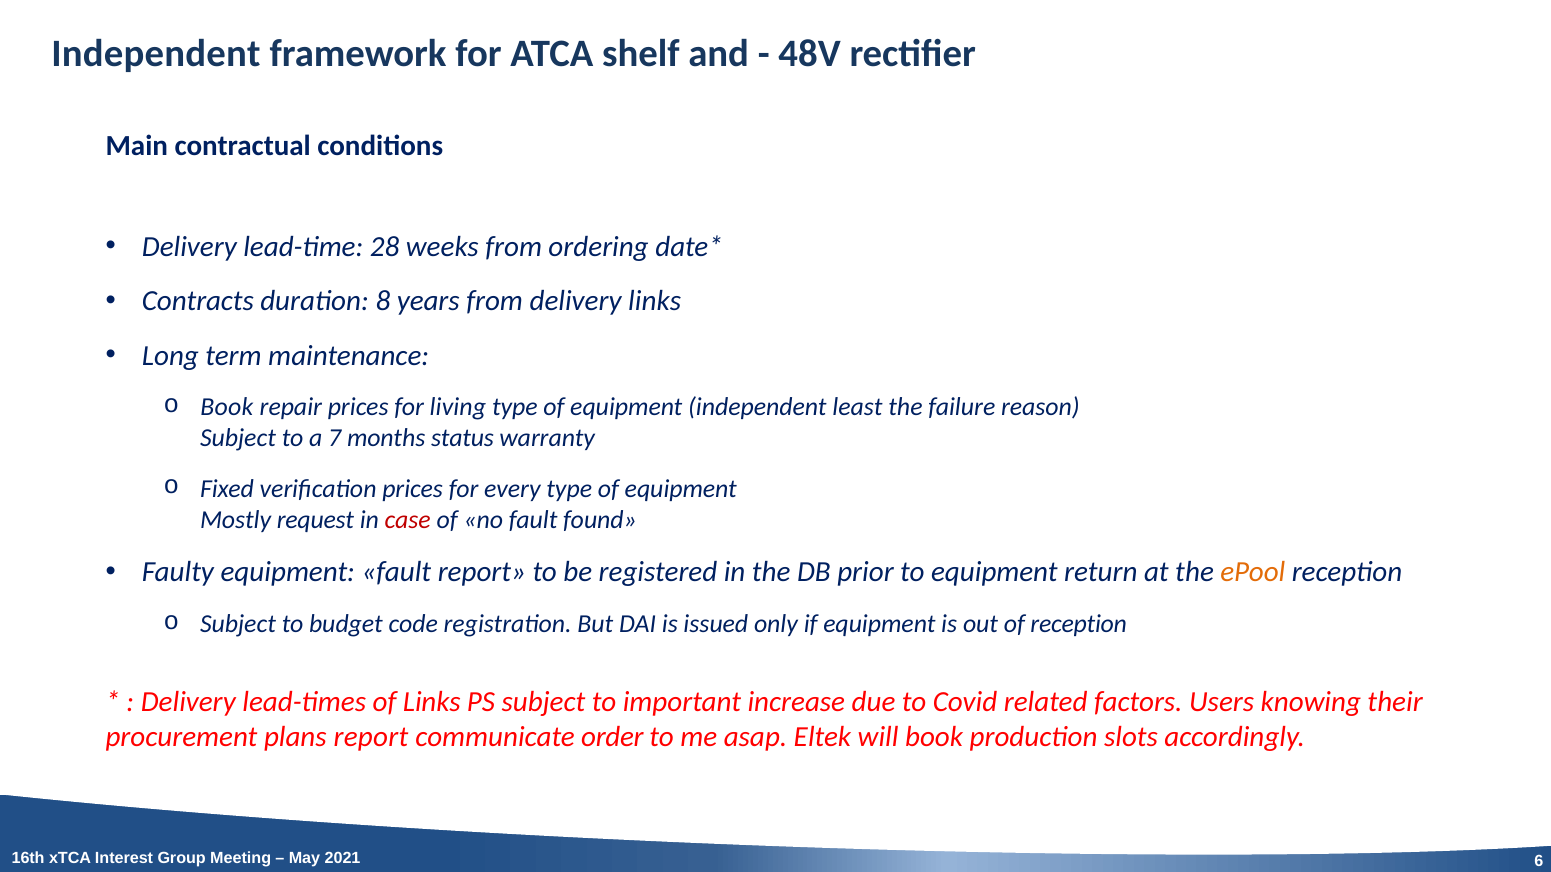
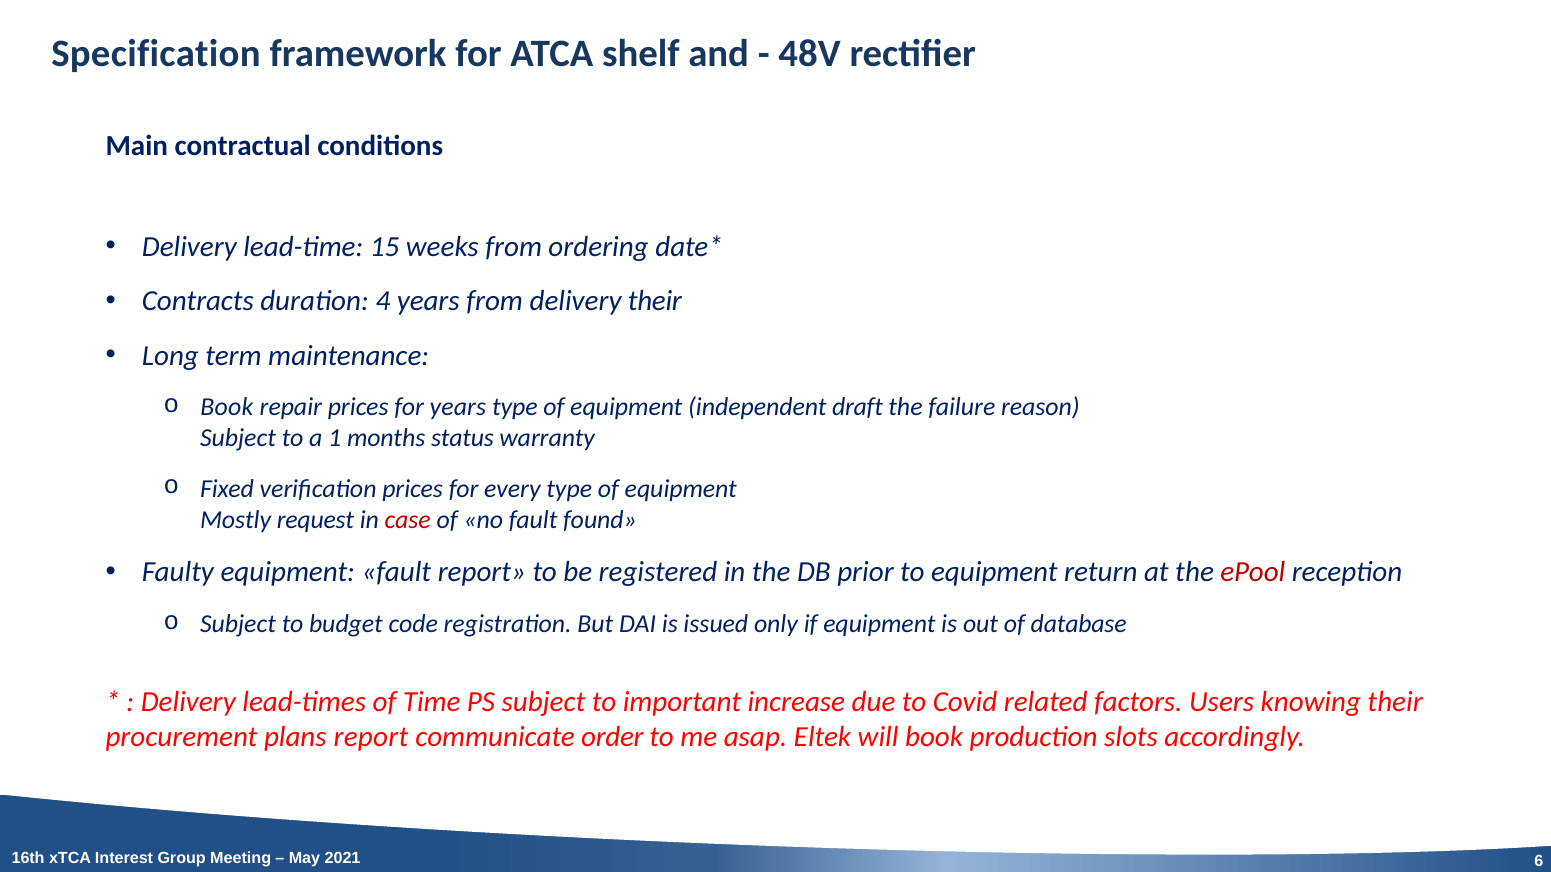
Independent: Independent -> Specification (156, 54)
28: 28 -> 15 (385, 247)
8: 8 -> 4 (383, 301)
delivery links: links -> their (655, 301)
for living: living -> years (458, 408)
least: least -> draft (858, 408)
7: 7 -> 1 (335, 439)
ePool colour: orange -> red (1253, 573)
of reception: reception -> database (1079, 625)
of Links: Links -> Time (432, 702)
